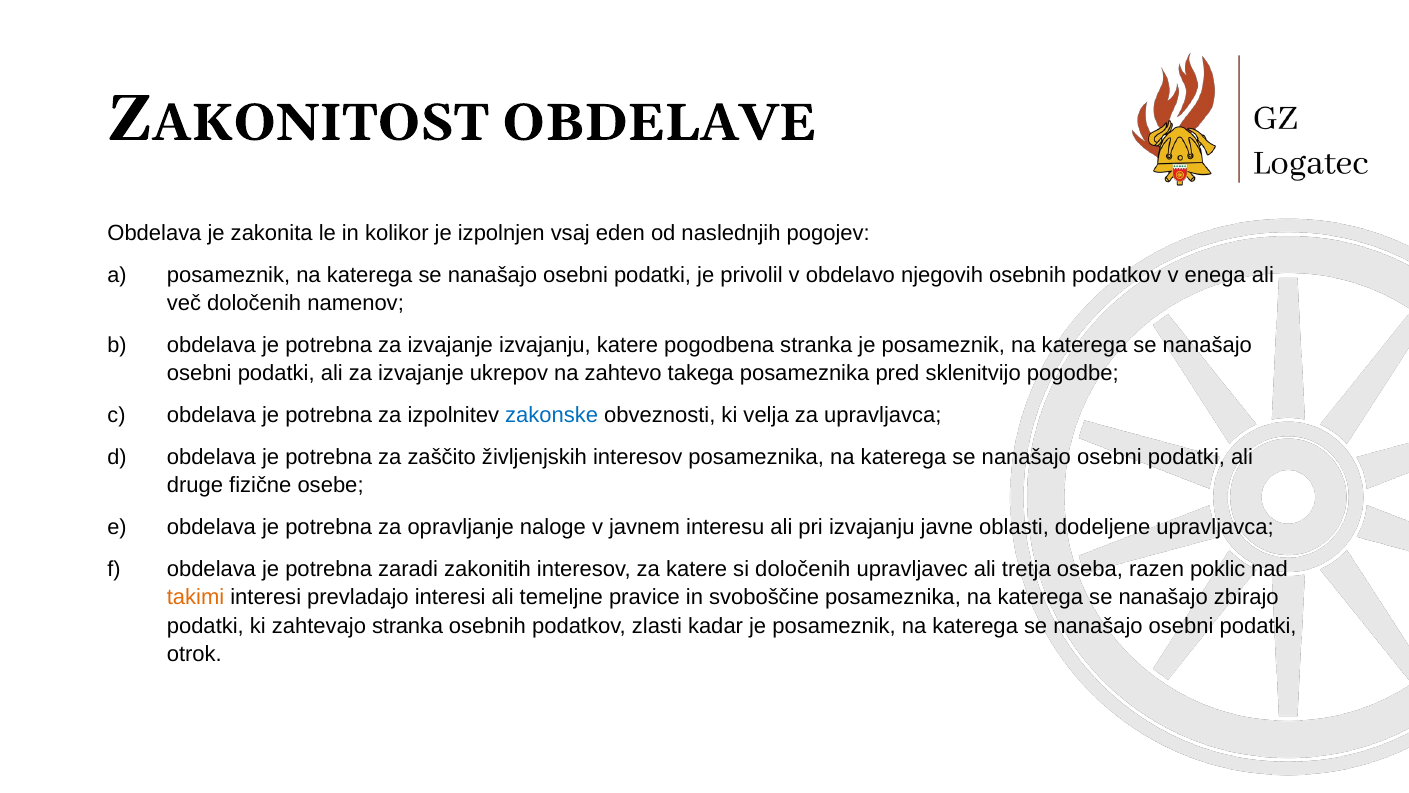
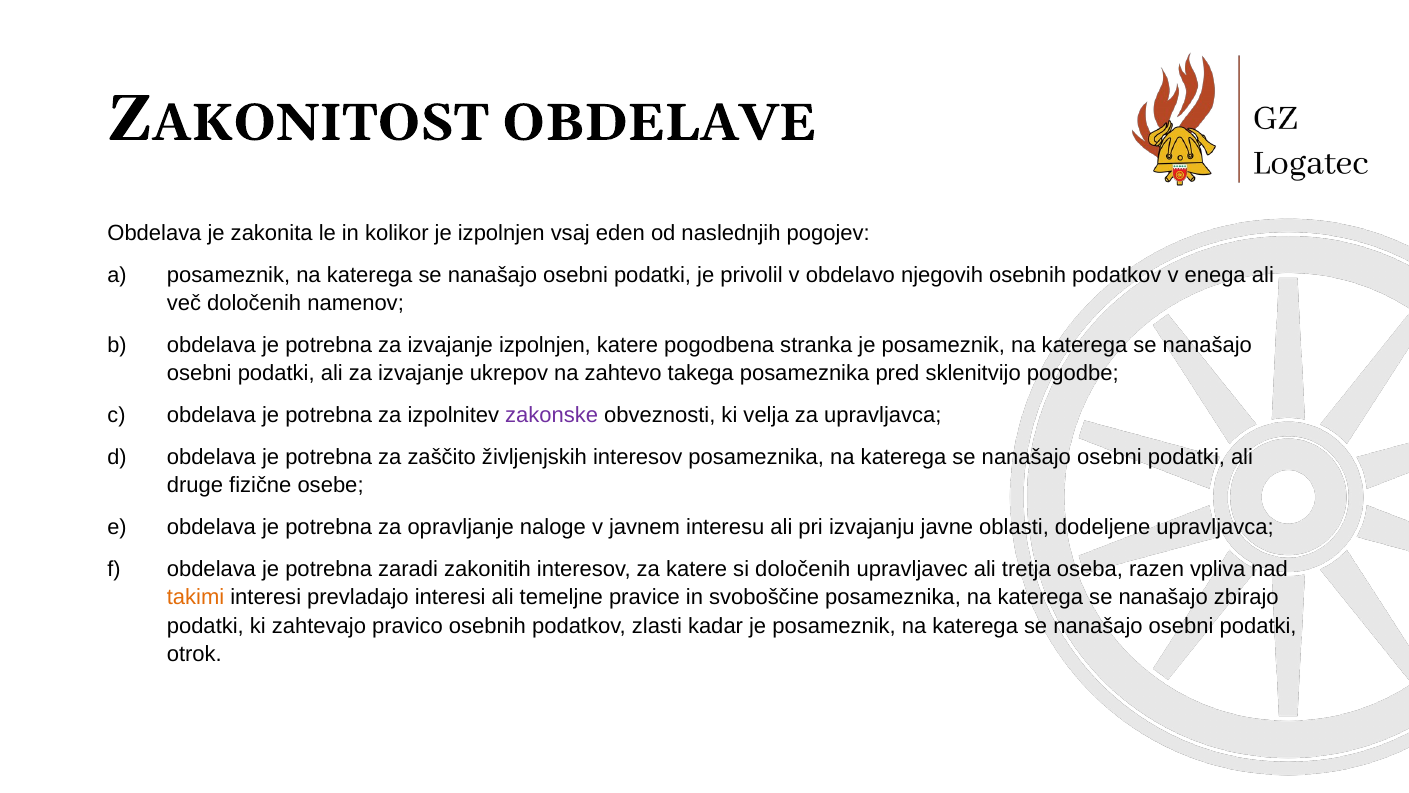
izvajanje izvajanju: izvajanju -> izpolnjen (545, 345)
zakonske colour: blue -> purple (552, 415)
poklic: poklic -> vpliva (1218, 569)
zahtevajo stranka: stranka -> pravico (407, 626)
